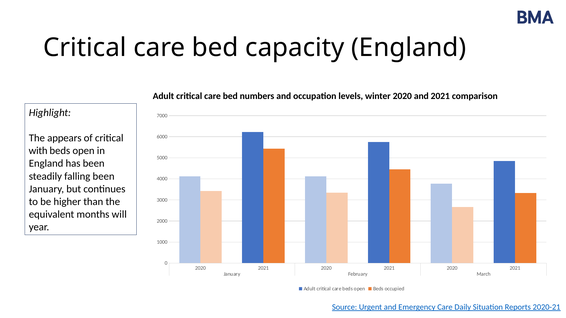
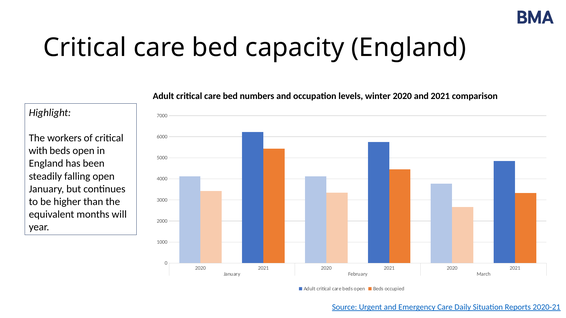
appears: appears -> workers (64, 138)
falling been: been -> open (104, 176)
